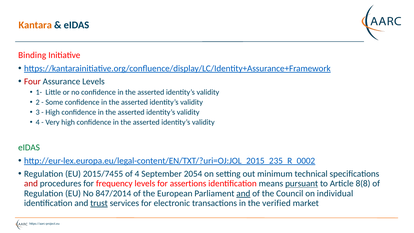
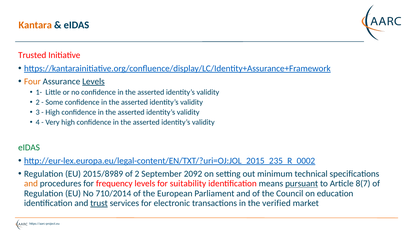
Binding: Binding -> Trusted (32, 55)
Four colour: red -> orange (32, 81)
Levels underline: none -> present (93, 81)
2015/7455: 2015/7455 -> 2015/8989 (103, 174)
of 4: 4 -> 2 (137, 174)
2054: 2054 -> 2092 (193, 174)
and colour: red -> orange (31, 184)
assertions: assertions -> suitability (188, 184)
8(8: 8(8 -> 8(7 (363, 184)
847/2014: 847/2014 -> 710/2014 (113, 193)
and underline: present -> none (243, 193)
individual: individual -> education (335, 193)
